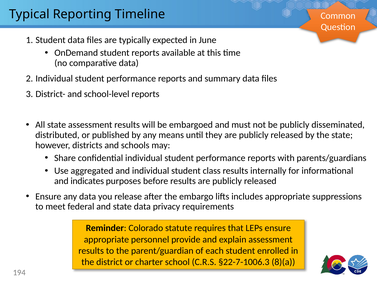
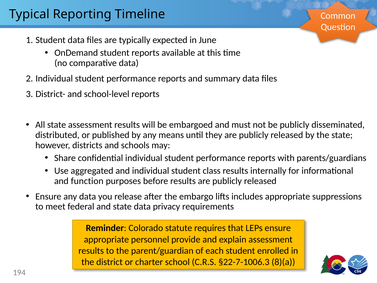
indicates: indicates -> function (87, 181)
